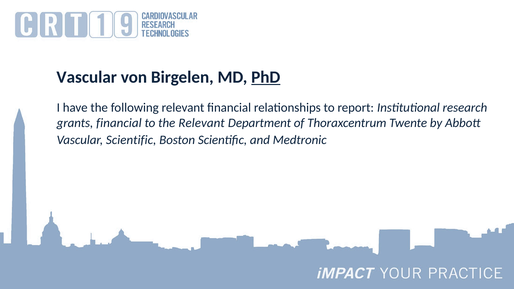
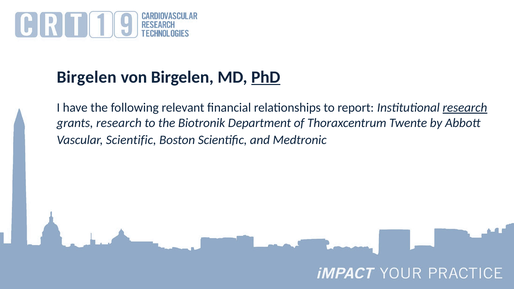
Vascular: Vascular -> Birgelen (87, 77)
research underline: none -> present (465, 108)
grants financial: financial -> research (119, 123)
the Relevant: Relevant -> Biotronik (202, 123)
